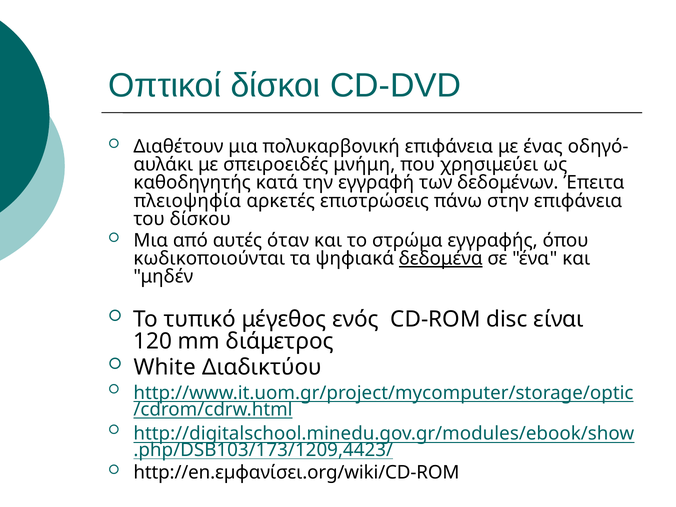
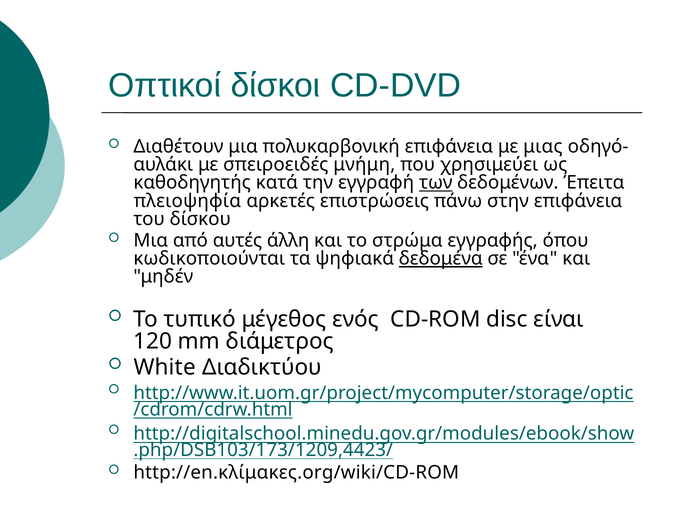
ένας: ένας -> μιας (543, 147)
των underline: none -> present (436, 183)
όταν: όταν -> άλλη (288, 241)
http://en.εµφανίσει.org/wiki/CD-ROM: http://en.εµφανίσει.org/wiki/CD-ROM -> http://en.κλίμακες.org/wiki/CD-ROM (296, 472)
